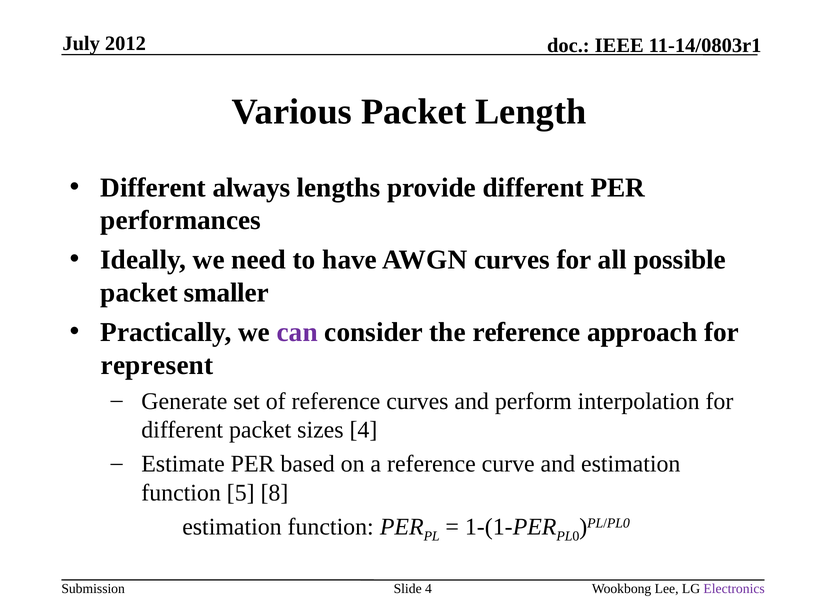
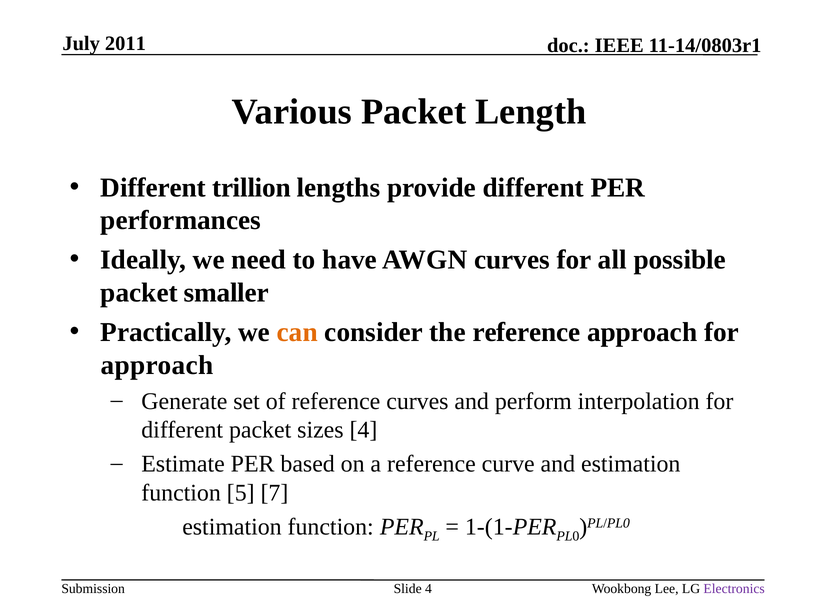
2012: 2012 -> 2011 (125, 43)
always: always -> trillion (252, 188)
can colour: purple -> orange (297, 332)
represent: represent -> approach (157, 365)
8: 8 -> 7 (274, 493)
